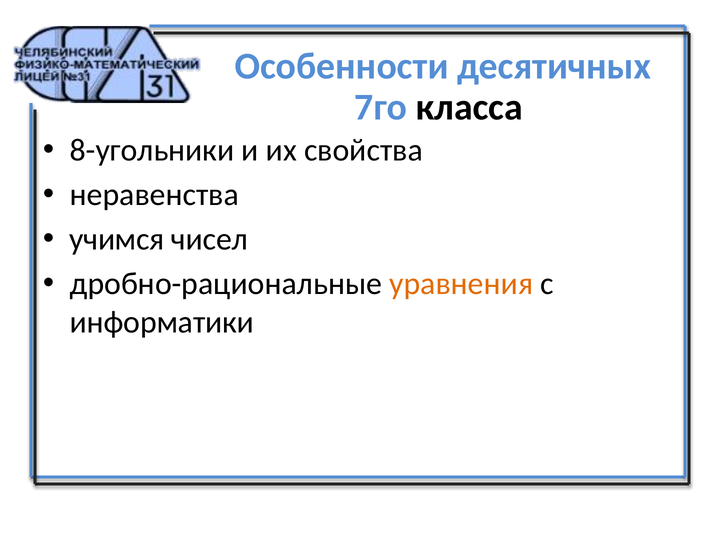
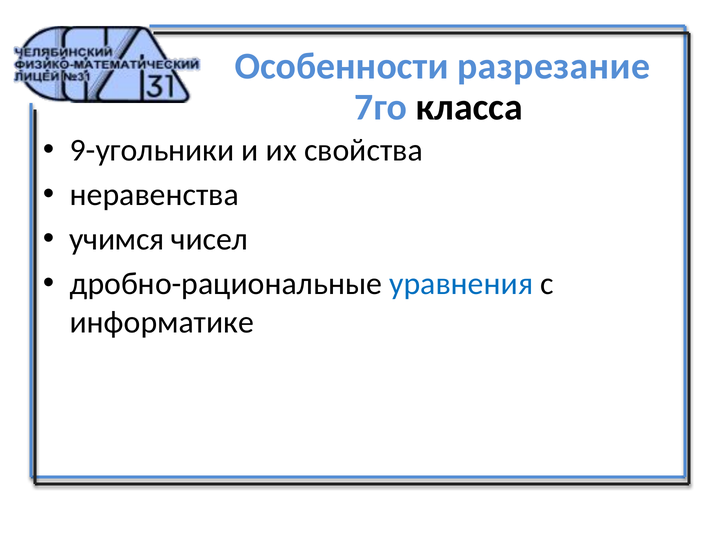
десятичных: десятичных -> разрезание (554, 66)
8-угольники: 8-угольники -> 9-угольники (152, 150)
уравнения colour: orange -> blue (461, 284)
информатики: информатики -> информатике (162, 322)
